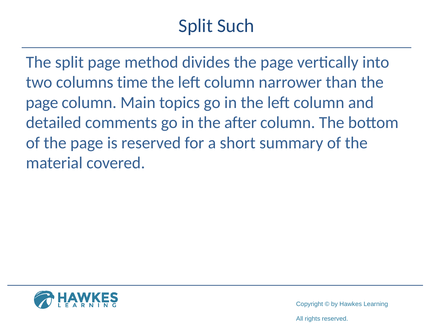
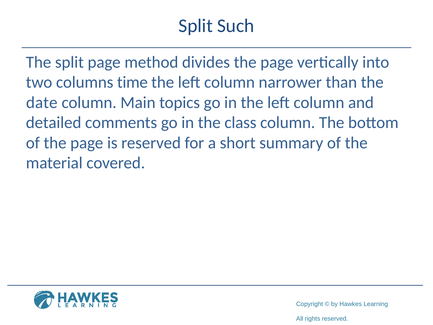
page: page -> date (42, 102)
after: after -> class (240, 123)
